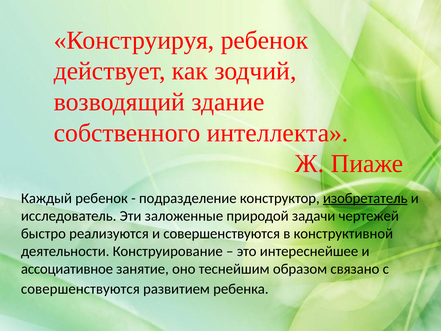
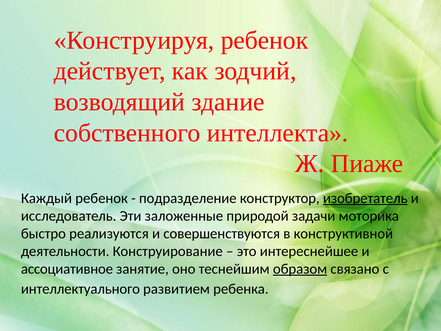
чертежей: чертежей -> моторика (369, 216)
образом underline: none -> present (300, 269)
совершенствуются: совершенствуются -> интеллектуального (80, 289)
